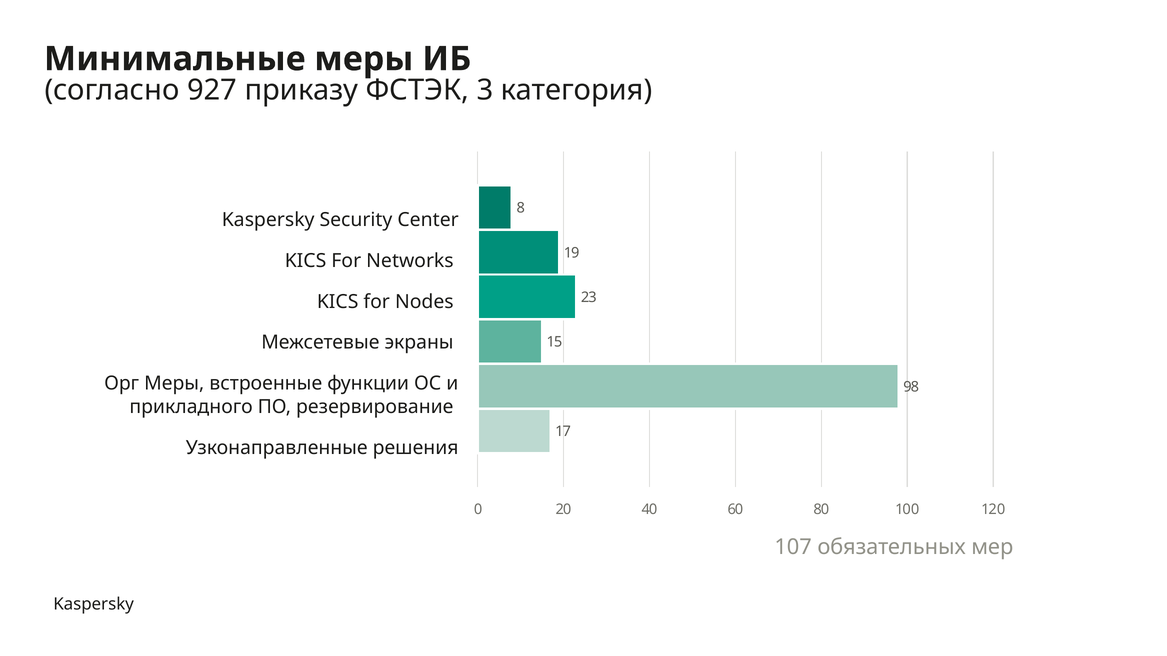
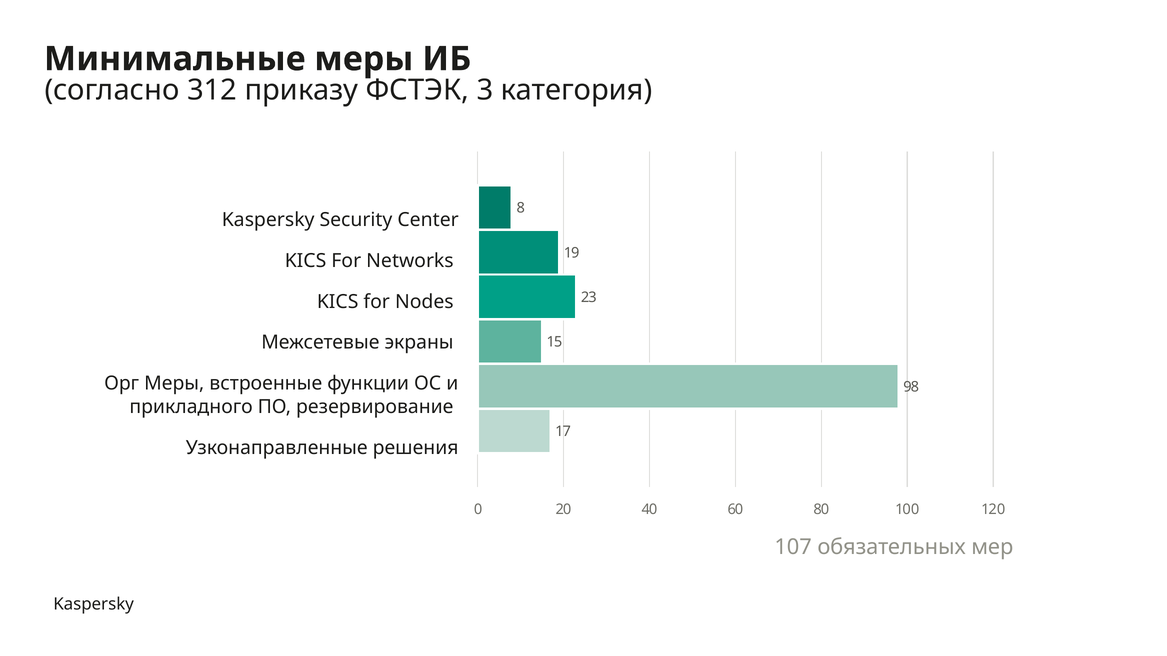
927: 927 -> 312 (212, 90)
